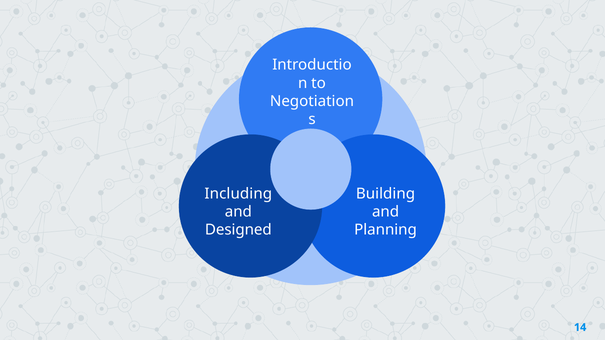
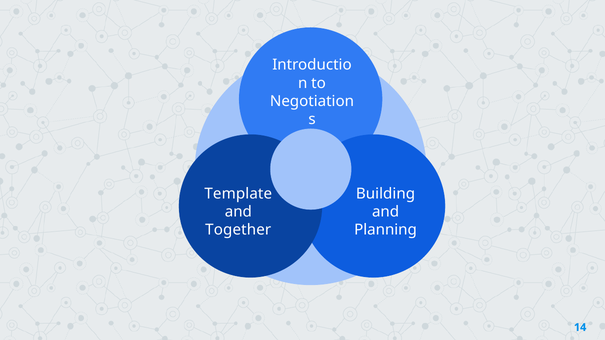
Including: Including -> Template (238, 194)
Designed: Designed -> Together (238, 230)
